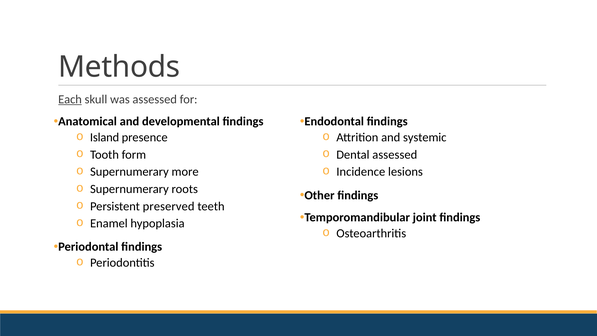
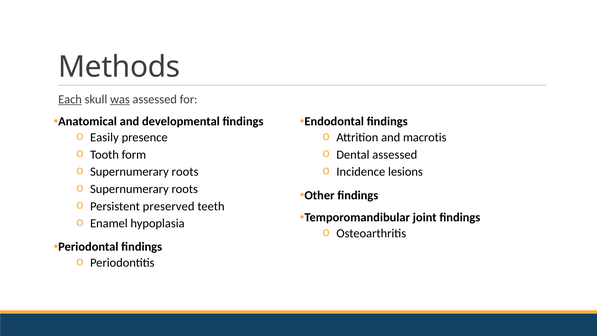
was underline: none -> present (120, 99)
Island: Island -> Easily (104, 137)
systemic: systemic -> macrotis (425, 137)
more: more -> roots (185, 172)
